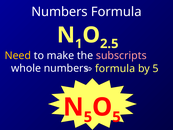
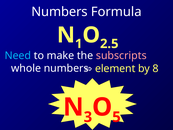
Need colour: yellow -> light blue (18, 56)
formula: formula -> element (115, 68)
by 5: 5 -> 8 (156, 68)
5: 5 -> 3 (88, 117)
